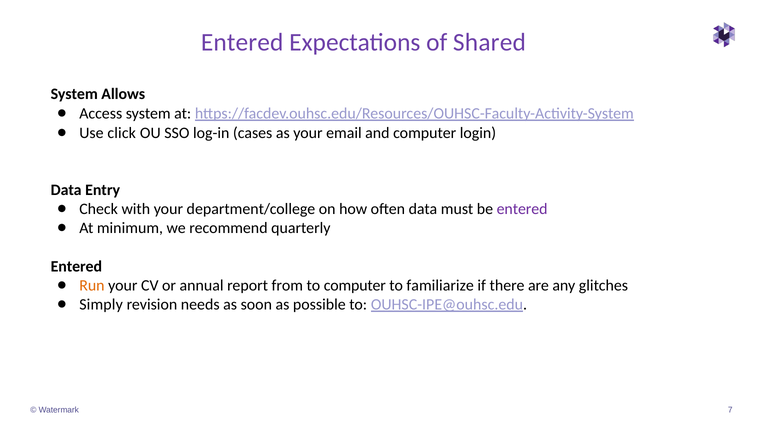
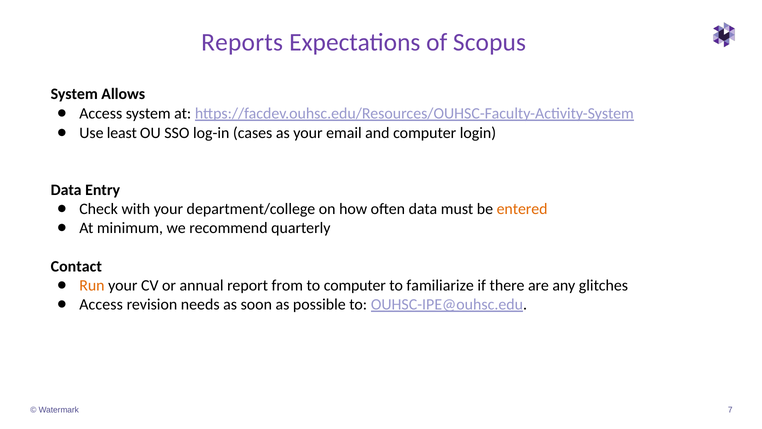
Entered: Entered -> Reports (242, 42)
Shared: Shared -> Scopus (489, 42)
click: click -> least (122, 133)
entered colour: purple -> orange (522, 209)
Entered: Entered -> Contact (76, 266)
Simply: Simply -> Access (101, 304)
